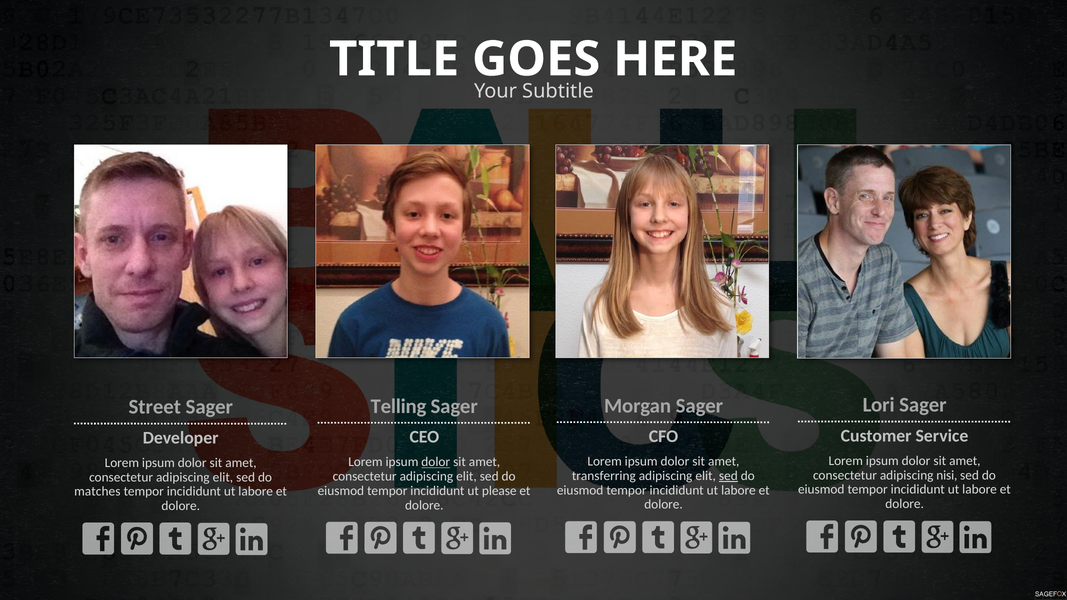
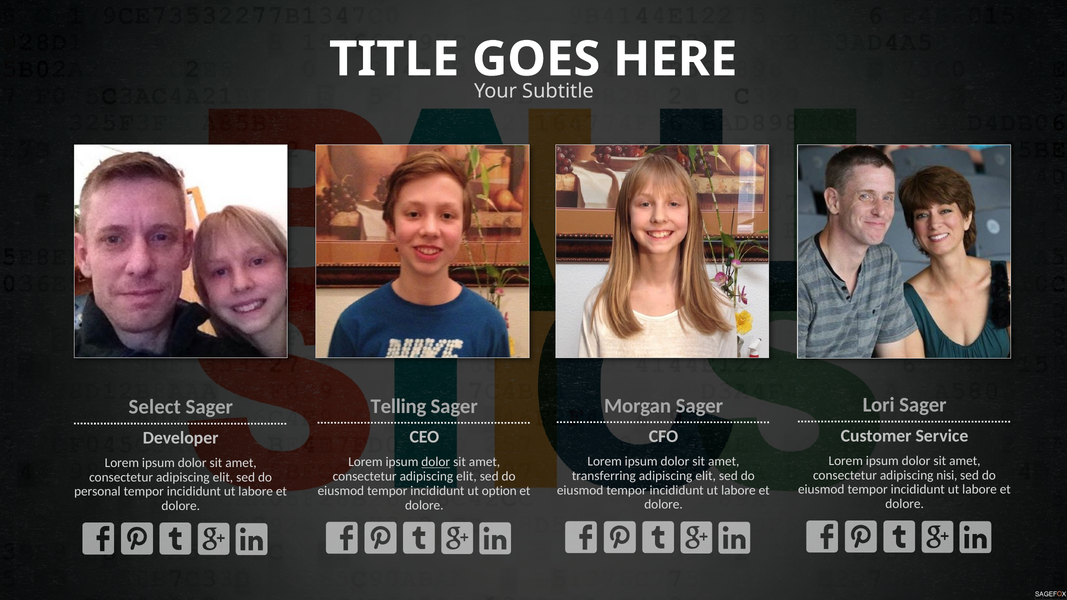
Street: Street -> Select (155, 407)
sed underline: present -> none (728, 476)
please: please -> option (499, 491)
matches: matches -> personal (97, 492)
